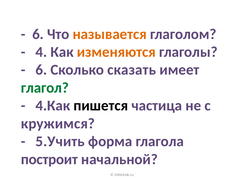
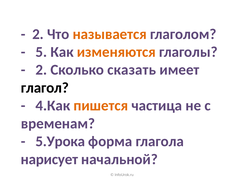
6: 6 -> 2 (38, 34)
4: 4 -> 5 (41, 52)
6: 6 -> 2 (41, 70)
глагол colour: green -> black (45, 88)
пишется colour: black -> orange (101, 106)
кружимся: кружимся -> временам (58, 124)
5.Учить: 5.Учить -> 5.Урока (60, 141)
построит: построит -> нарисует (49, 159)
